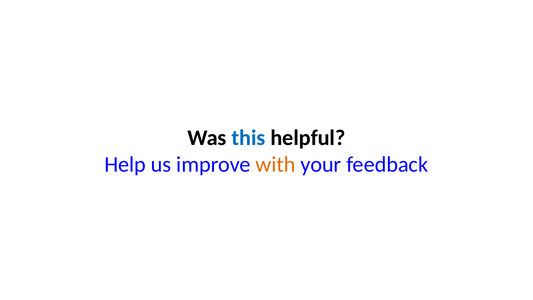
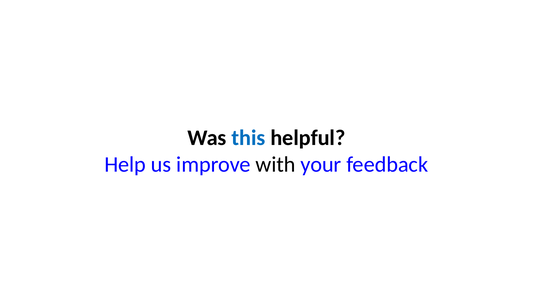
with colour: orange -> black (276, 165)
